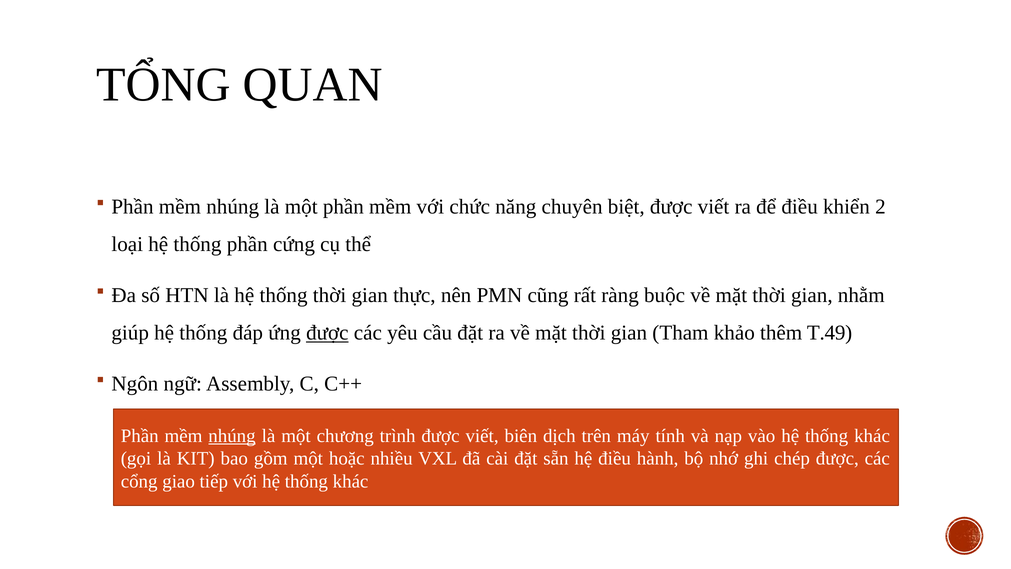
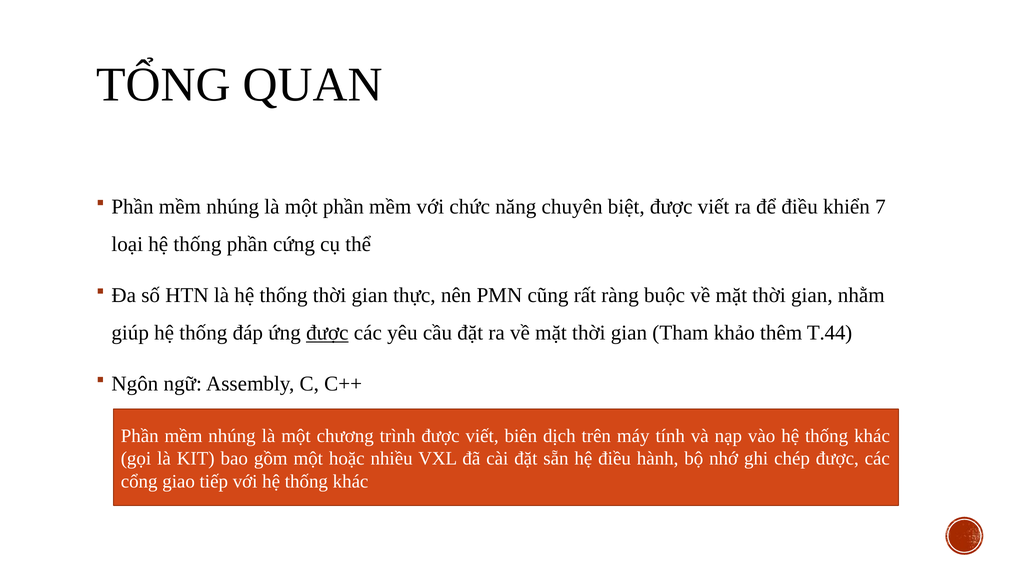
2: 2 -> 7 (880, 206)
T.49: T.49 -> T.44 (830, 333)
nhúng underline: present -> none (232, 436)
